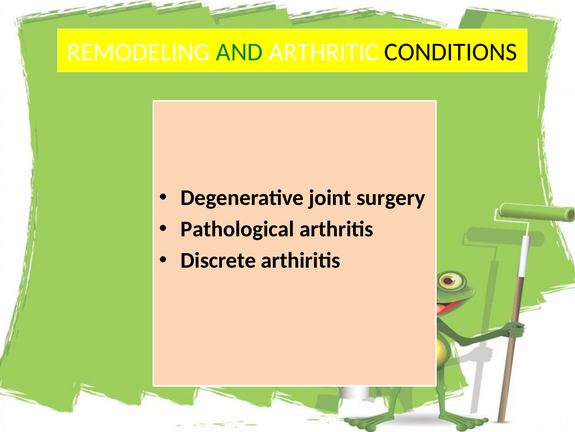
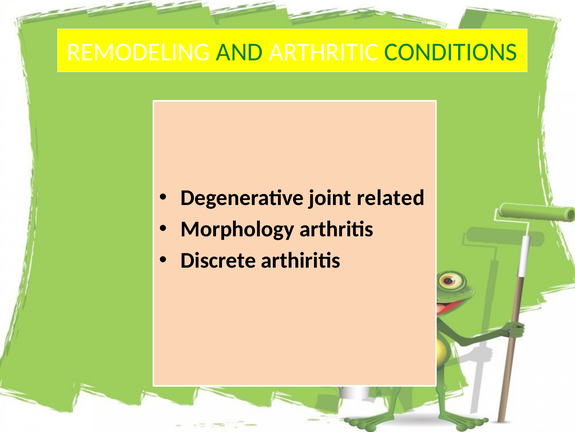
CONDITIONS colour: black -> green (451, 52)
surgery: surgery -> related (391, 198)
Pathological: Pathological -> Morphology (238, 229)
